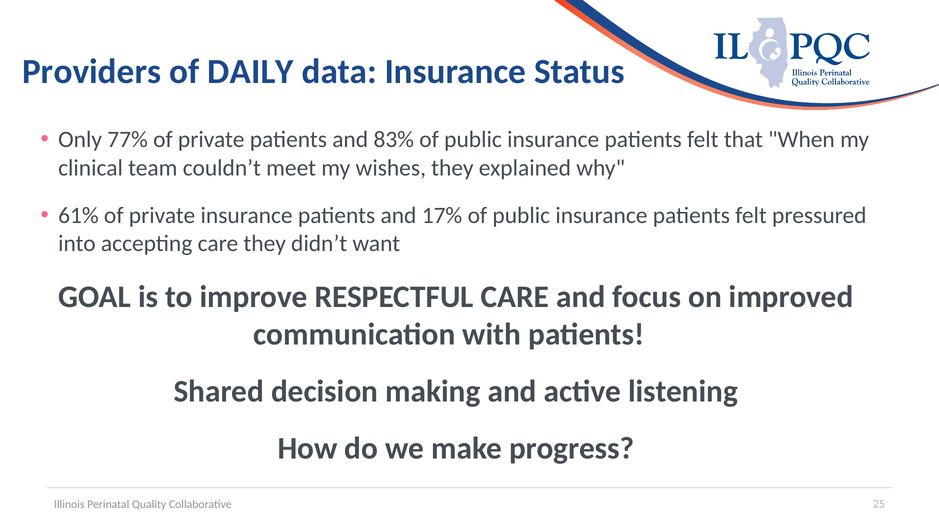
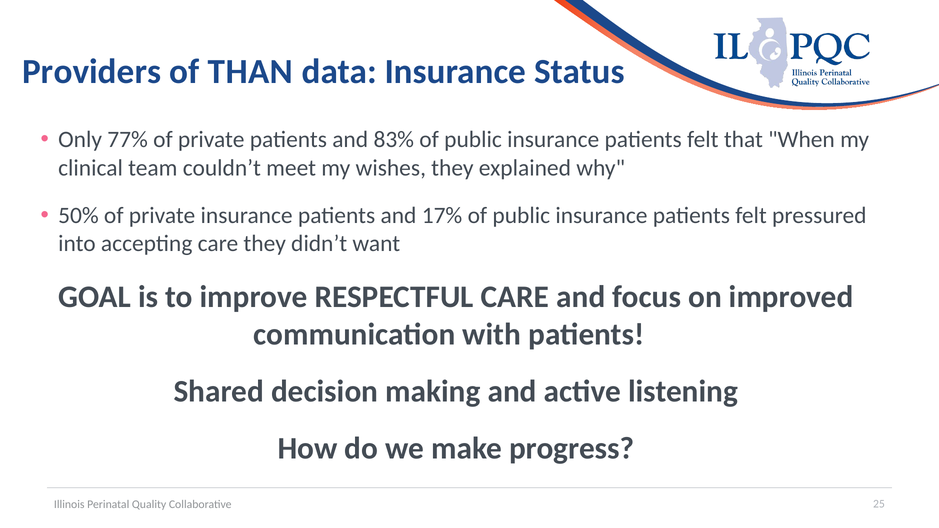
DAILY: DAILY -> THAN (250, 72)
61%: 61% -> 50% (78, 216)
